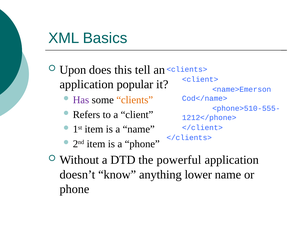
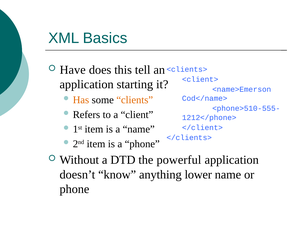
Upon: Upon -> Have (73, 70)
popular: popular -> starting (135, 85)
Has colour: purple -> orange (81, 100)
